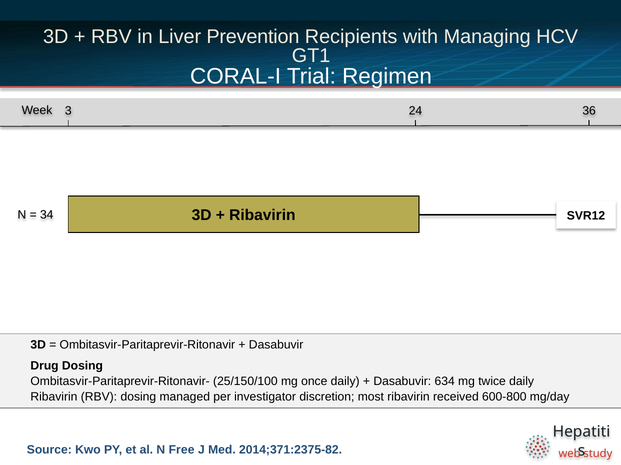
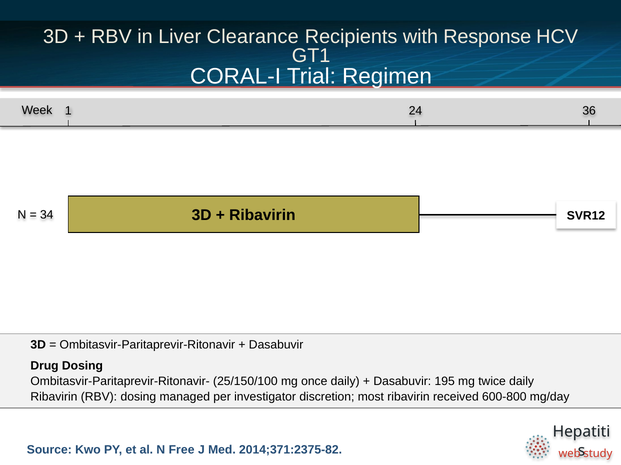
Prevention: Prevention -> Clearance (253, 37)
Managing: Managing -> Response (487, 37)
3: 3 -> 1 (68, 111)
634: 634 -> 195 (445, 382)
